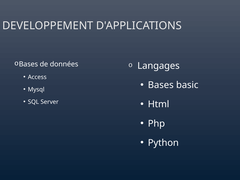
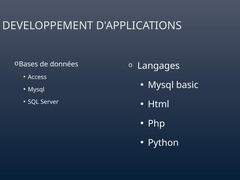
Bases: Bases -> Mysql (161, 85)
